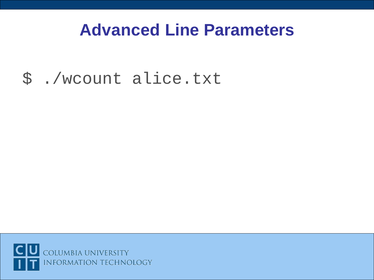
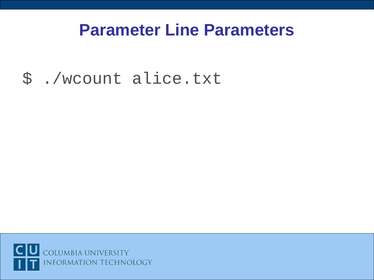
Advanced: Advanced -> Parameter (120, 30)
